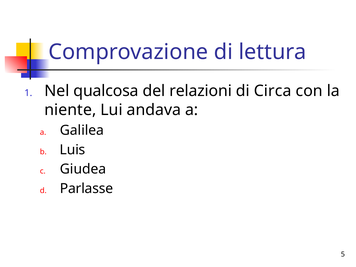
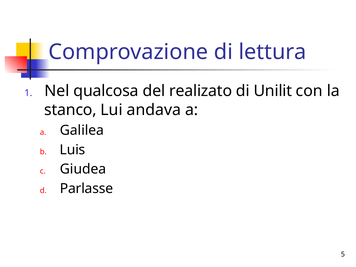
relazioni: relazioni -> realizato (201, 91)
Circa: Circa -> Unilit (273, 91)
niente: niente -> stanco (70, 110)
